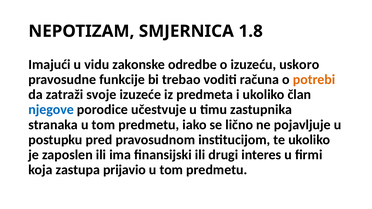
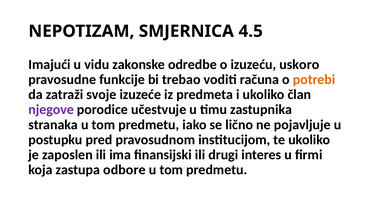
1.8: 1.8 -> 4.5 (251, 31)
njegove colour: blue -> purple (51, 110)
prijavio: prijavio -> odbore (124, 170)
